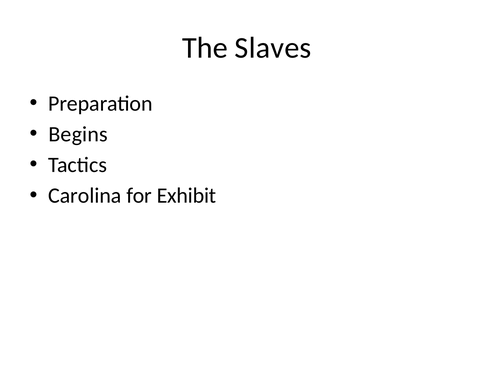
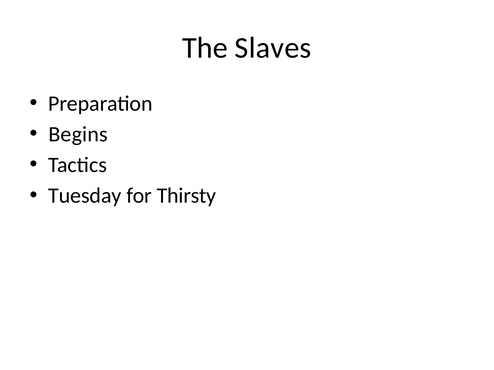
Carolina: Carolina -> Tuesday (85, 196)
Exhibit: Exhibit -> Thirsty (186, 196)
